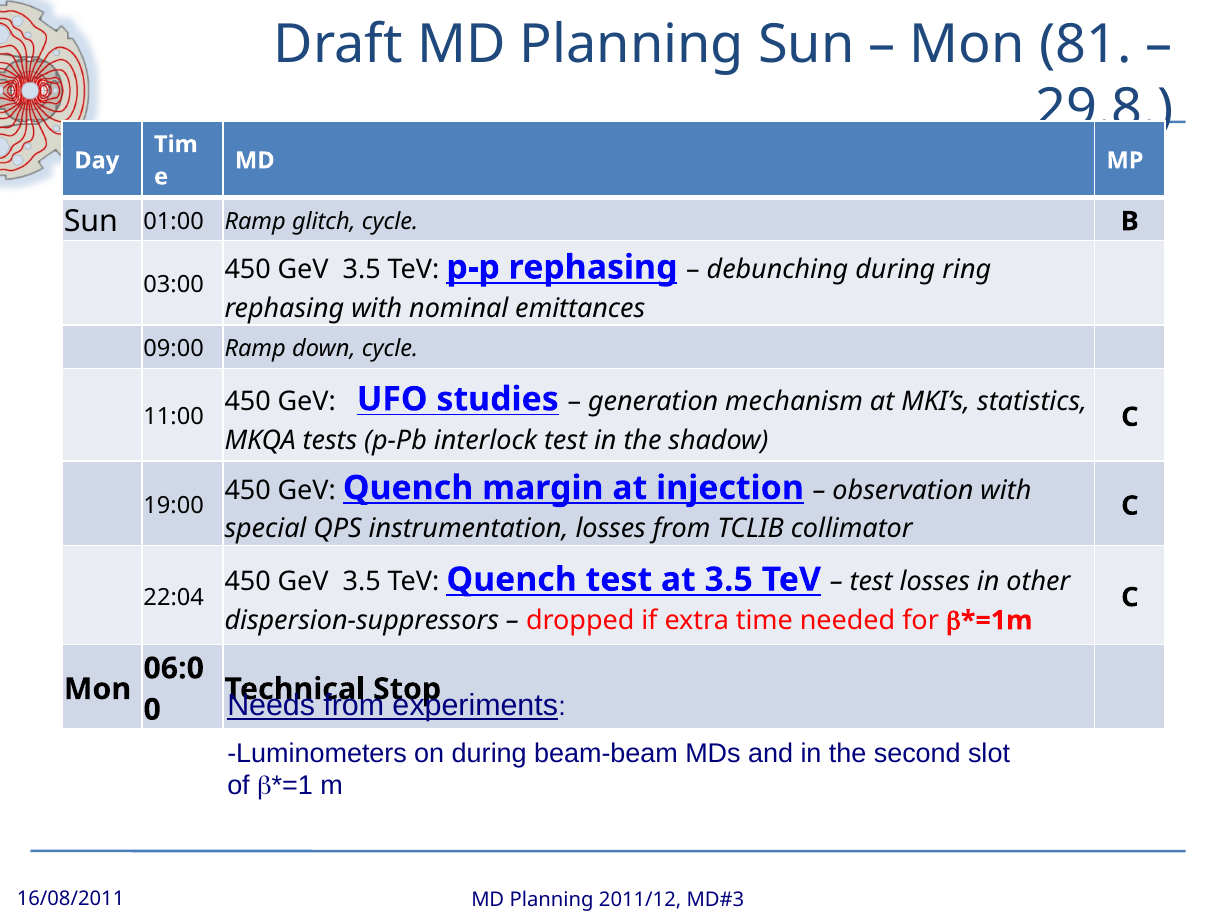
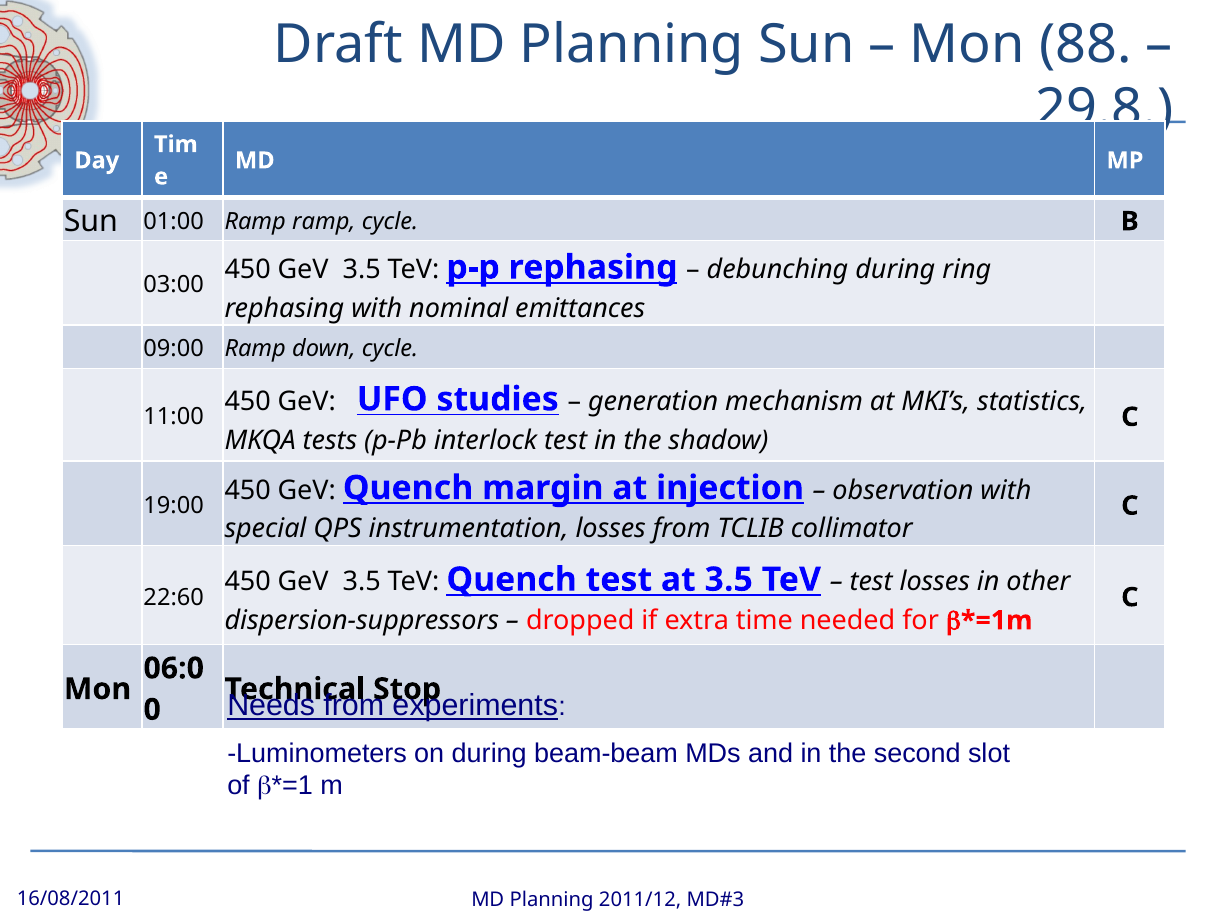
81: 81 -> 88 (1085, 44)
Ramp glitch: glitch -> ramp (324, 221)
22:04: 22:04 -> 22:60 (174, 597)
